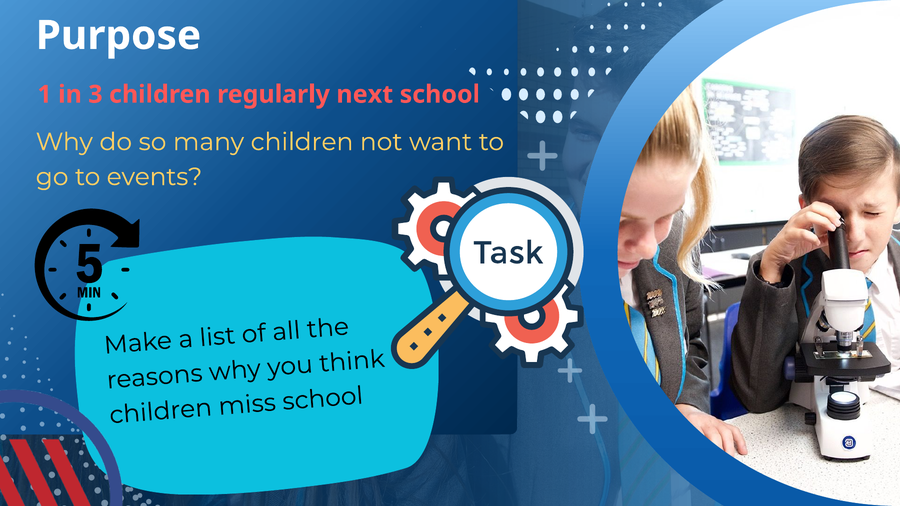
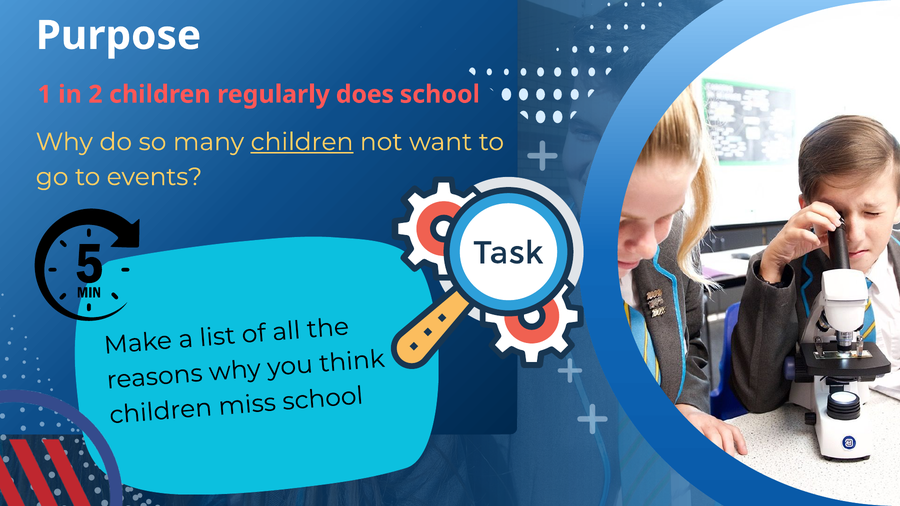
3: 3 -> 2 (95, 95)
next: next -> does (365, 95)
children underline: none -> present (302, 142)
